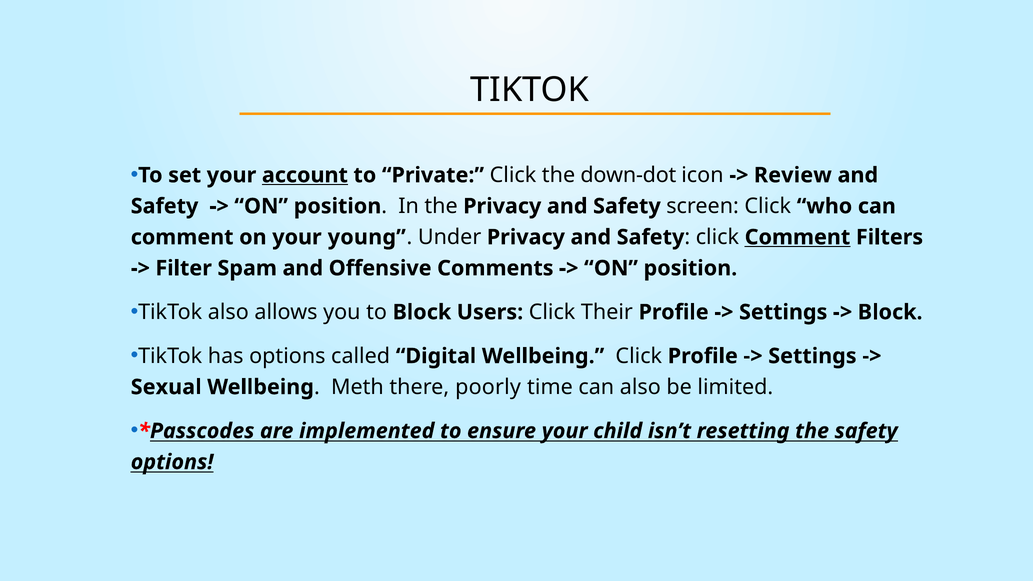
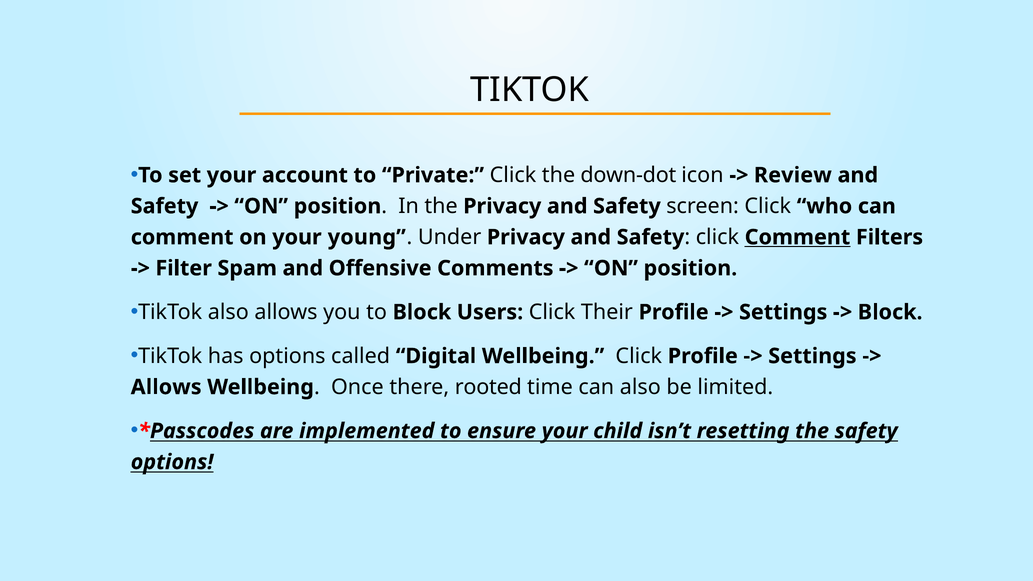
account underline: present -> none (305, 175)
Sexual: Sexual -> Allows (166, 387)
Meth: Meth -> Once (357, 387)
poorly: poorly -> rooted (488, 387)
